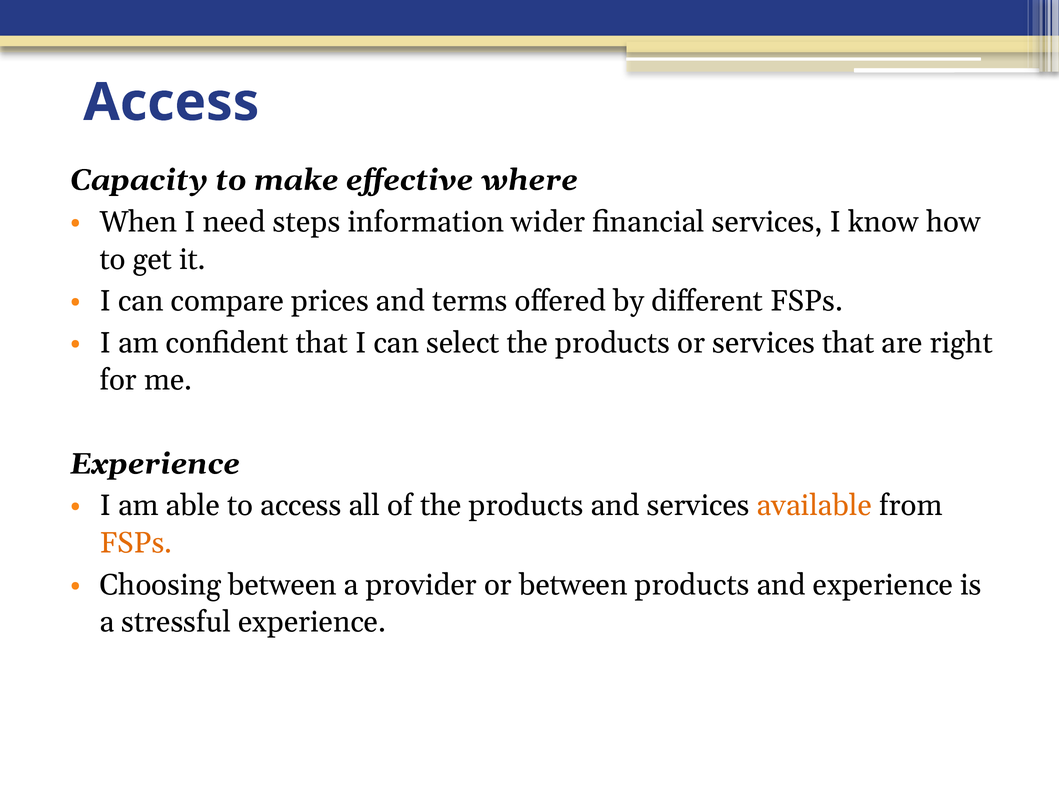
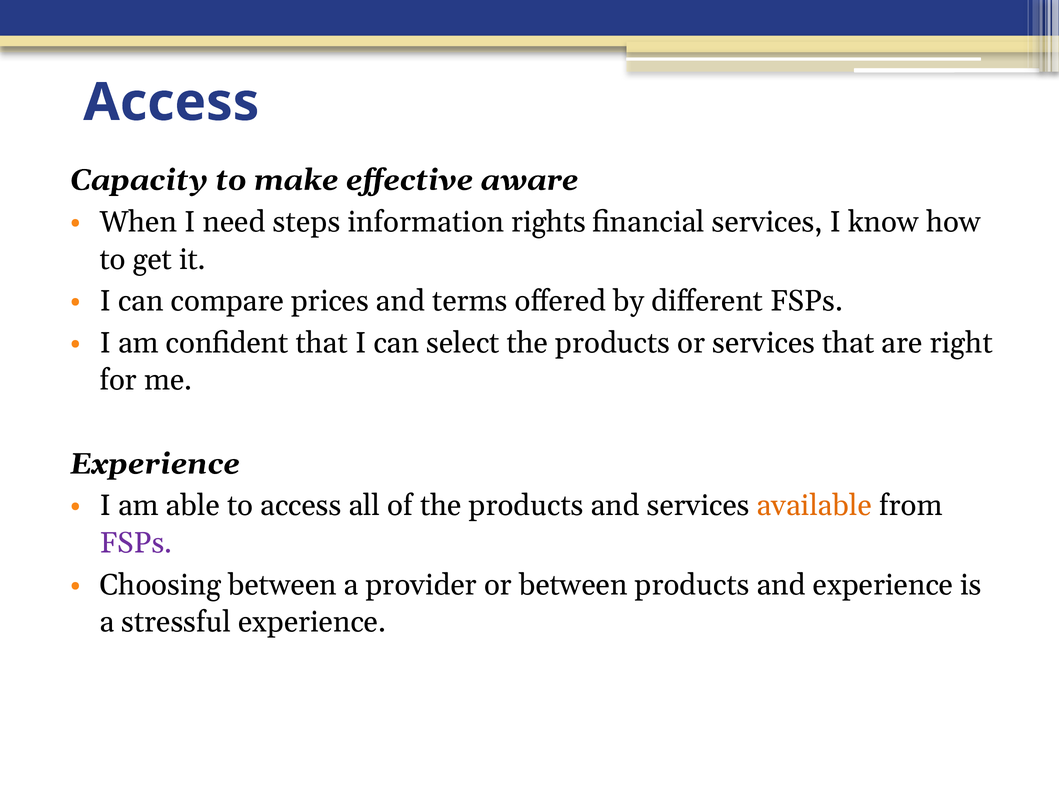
where: where -> aware (529, 180)
wider: wider -> rights (549, 222)
FSPs colour: orange -> purple (136, 543)
